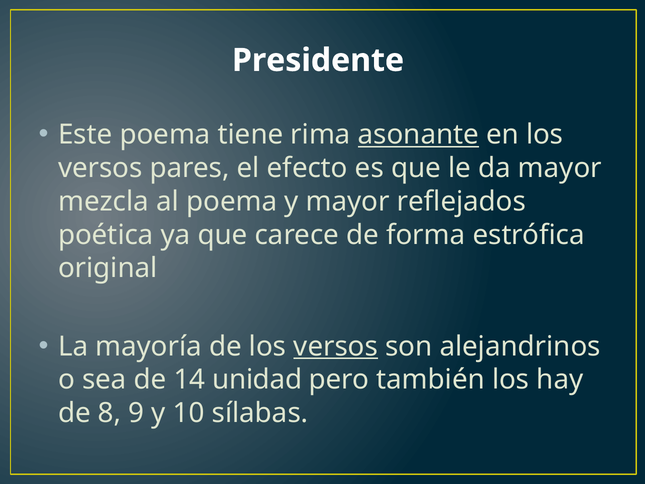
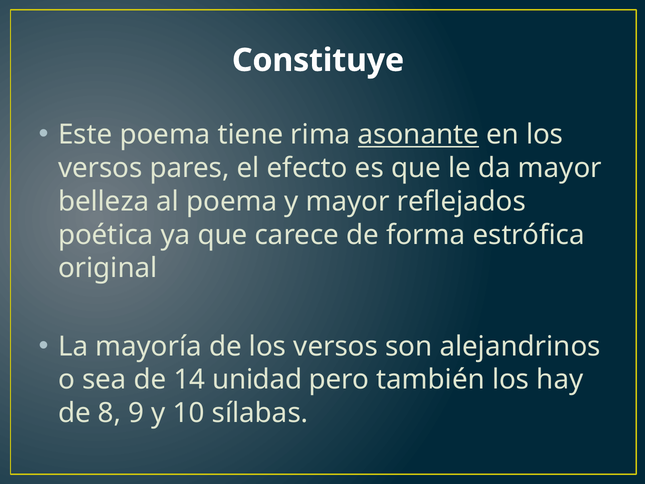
Presidente: Presidente -> Constituye (318, 60)
mezcla: mezcla -> belleza (104, 201)
versos underline: present -> none (336, 346)
